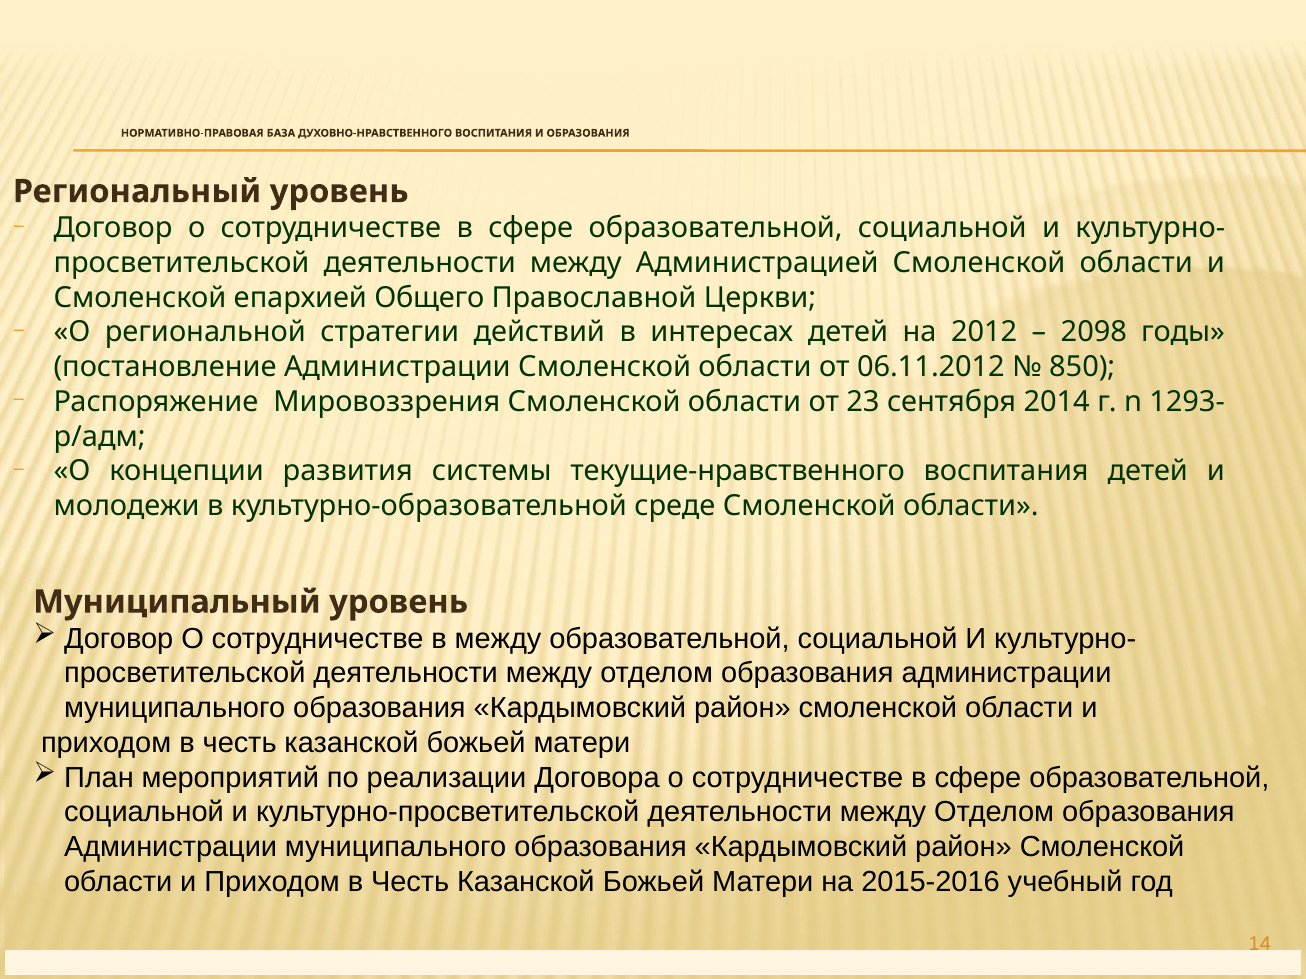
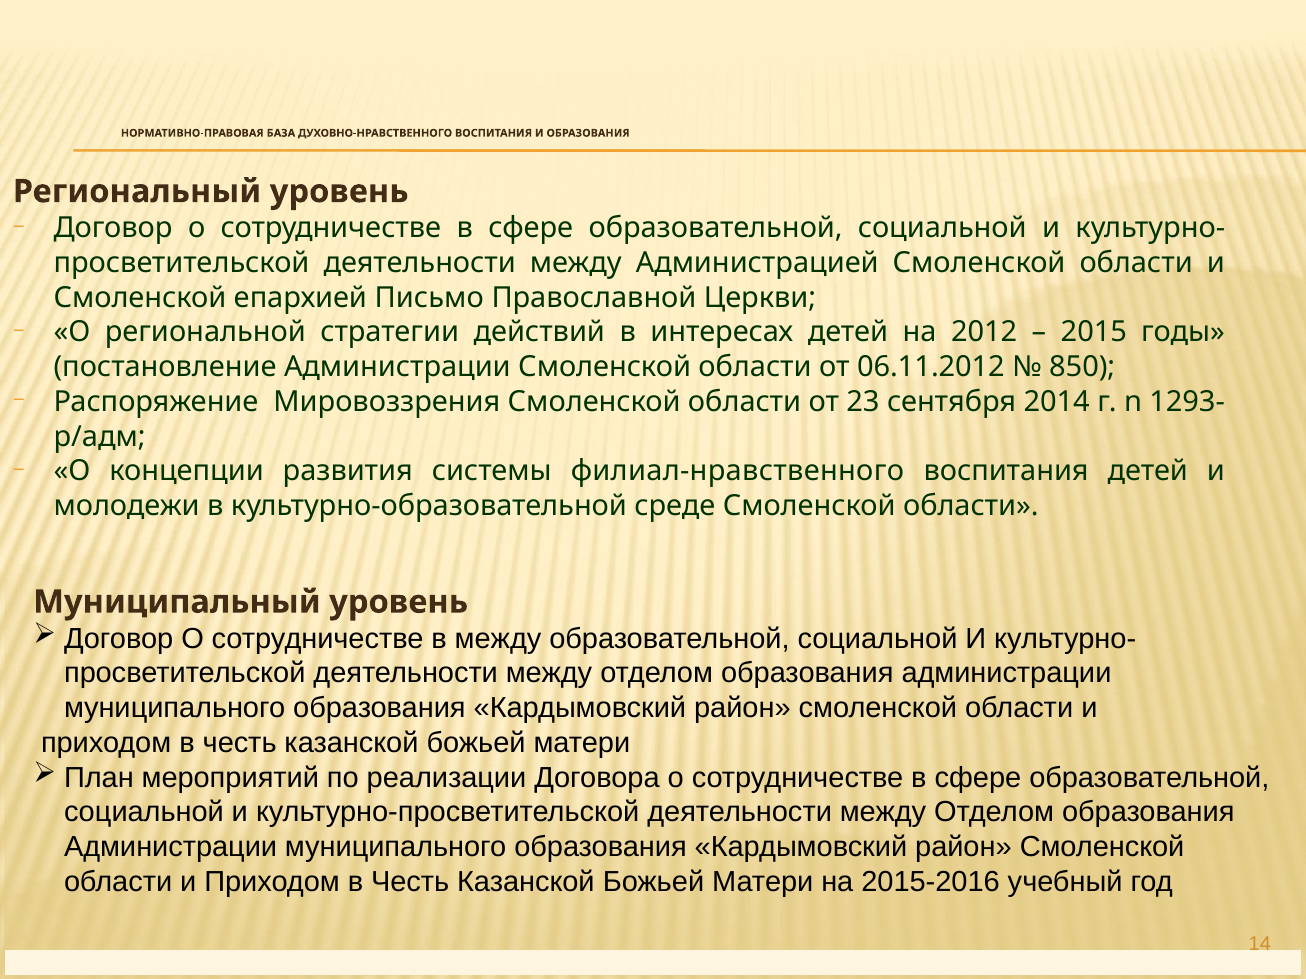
Общего: Общего -> Письмо (429, 298)
2098: 2098 -> 2015 (1094, 333)
текущие-нравственного: текущие-нравственного -> филиал-нравственного (737, 472)
